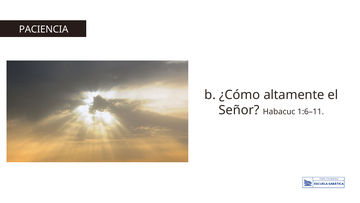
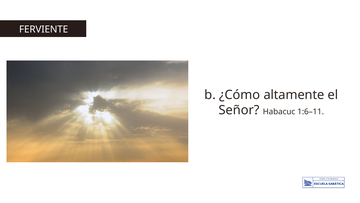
PACIENCIA: PACIENCIA -> FERVIENTE (44, 29)
